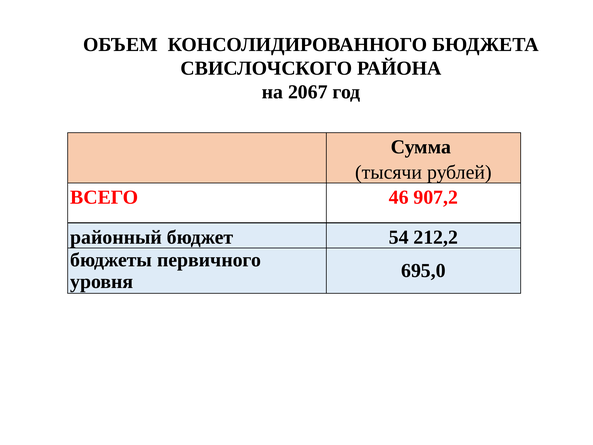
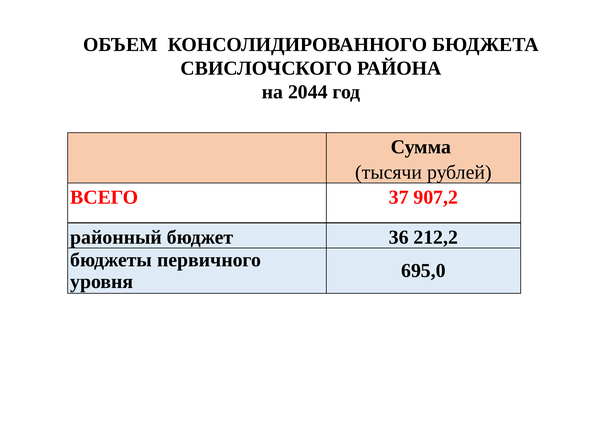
2067: 2067 -> 2044 (308, 92)
46: 46 -> 37 (399, 197)
54: 54 -> 36 (399, 237)
